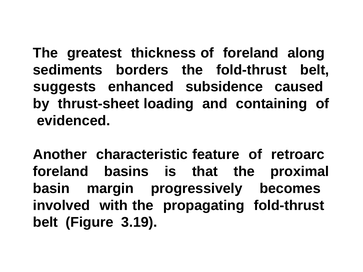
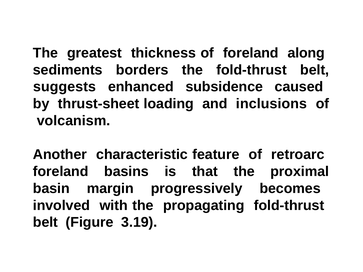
containing: containing -> inclusions (271, 104)
evidenced: evidenced -> volcanism (74, 121)
